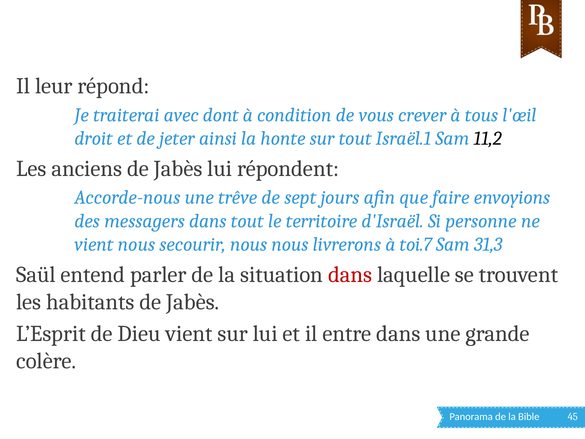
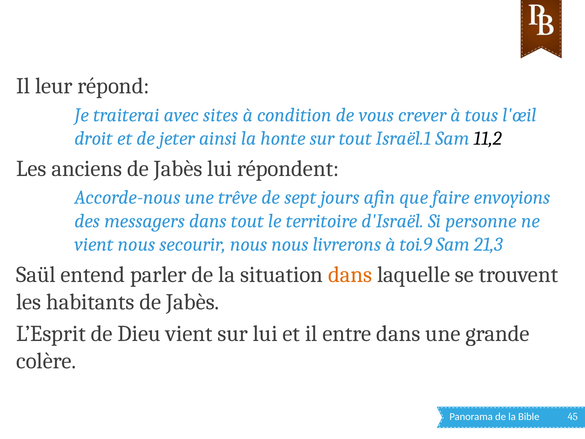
dont: dont -> sites (221, 115)
toi.7: toi.7 -> toi.9 (416, 244)
31,3: 31,3 -> 21,3 (488, 244)
dans colour: red -> orange (350, 274)
